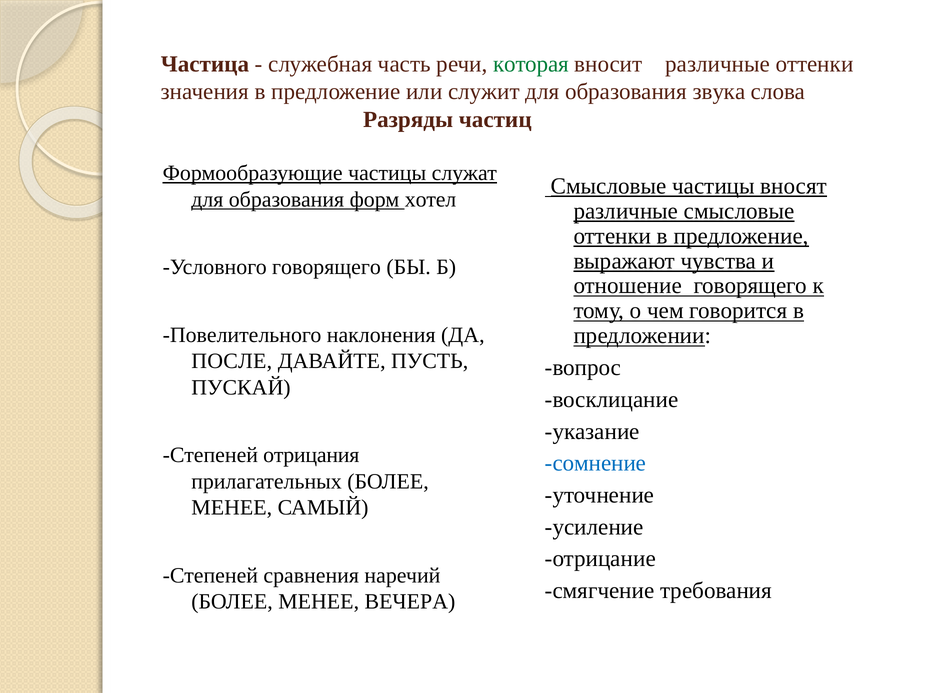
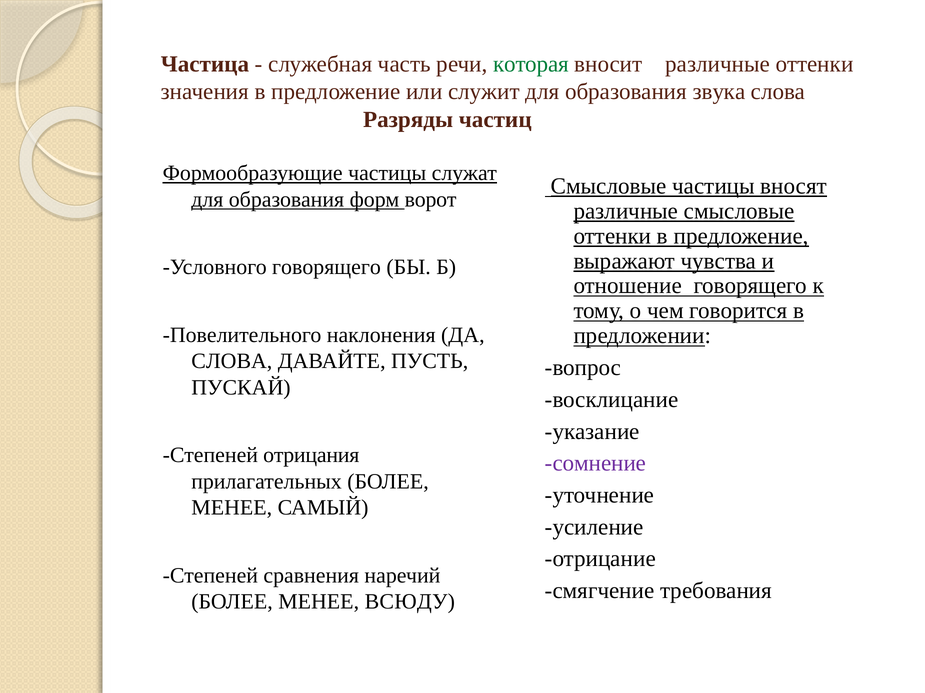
хотел: хотел -> ворот (431, 200)
ПОСЛЕ: ПОСЛЕ -> СЛОВА (232, 362)
сомнение colour: blue -> purple (596, 464)
ВЕЧЕРА: ВЕЧЕРА -> ВСЮДУ (410, 602)
